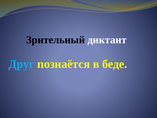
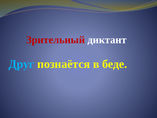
Зрительный colour: black -> red (56, 40)
